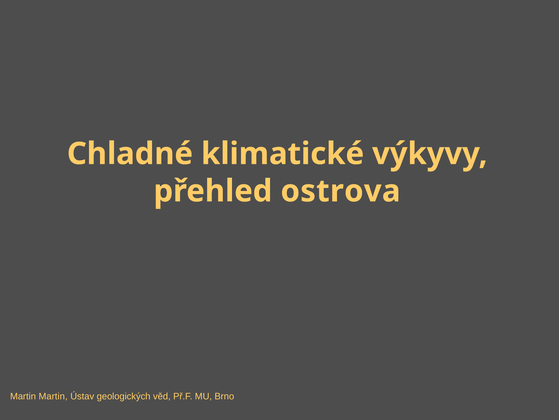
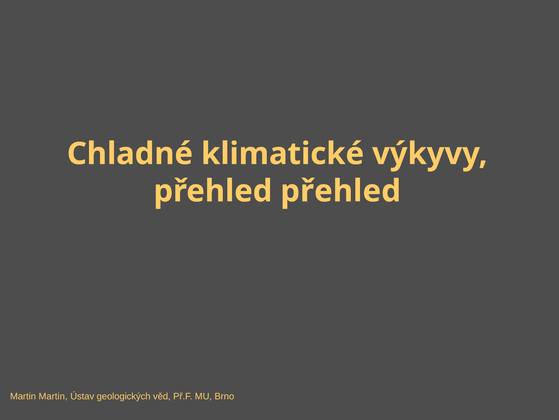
přehled ostrova: ostrova -> přehled (341, 191)
